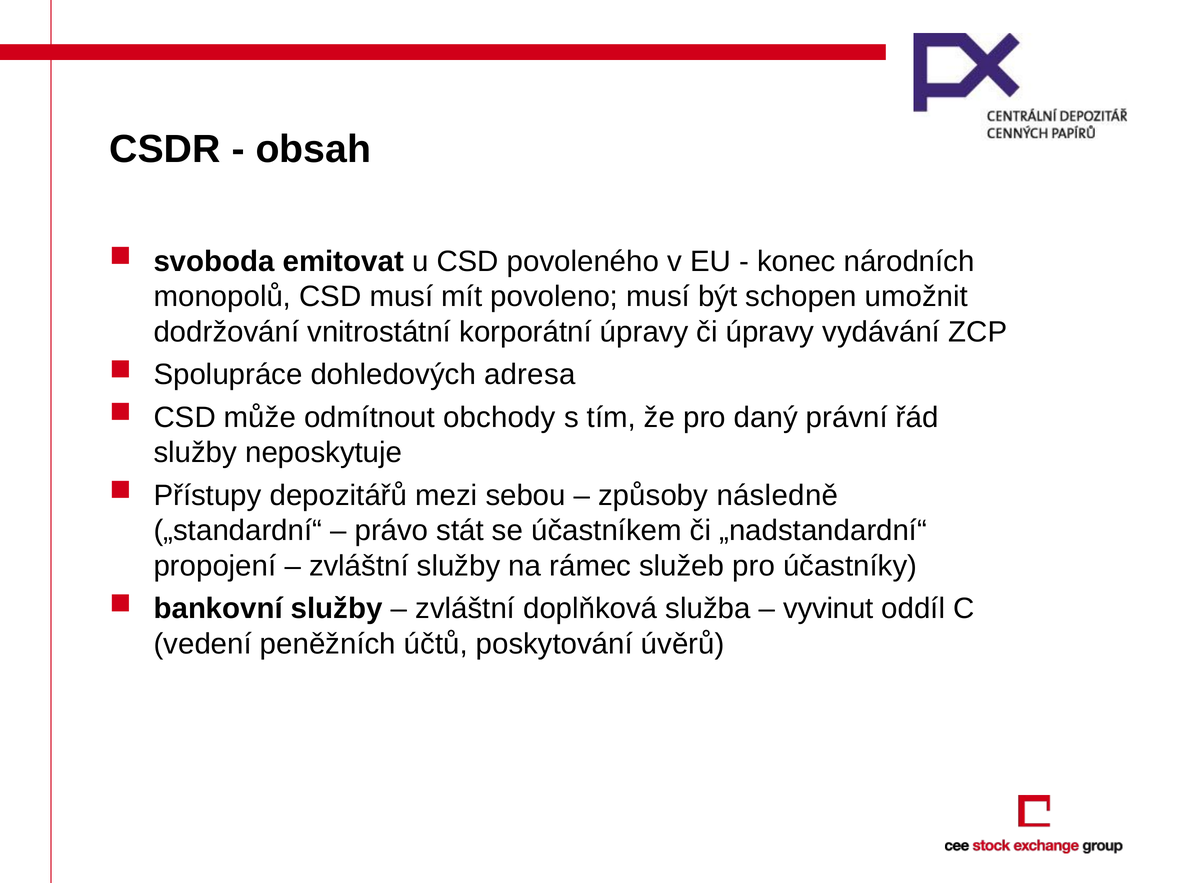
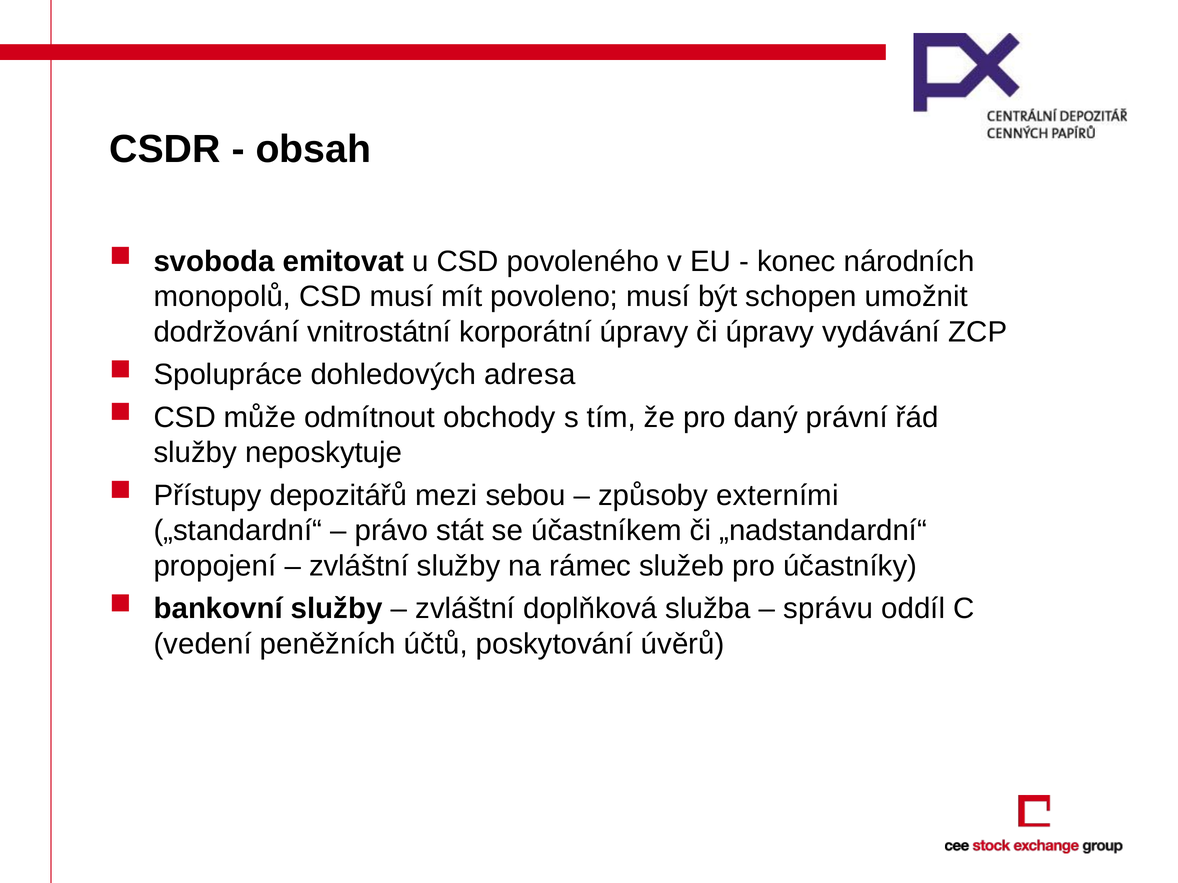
následně: následně -> externími (777, 496)
vyvinut: vyvinut -> správu (828, 609)
